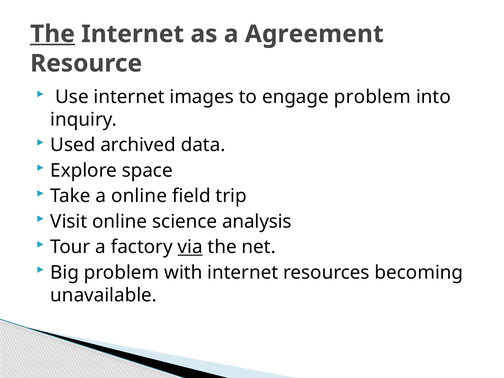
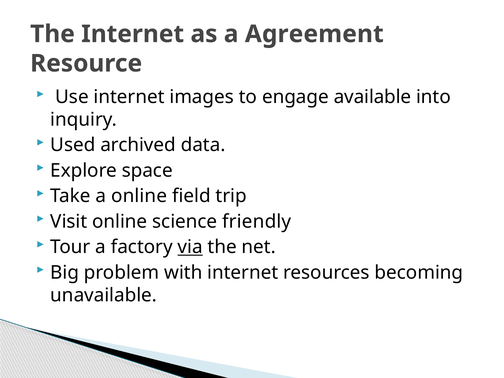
The underline: present -> none (53, 34)
engage problem: problem -> available (373, 97)
analysis: analysis -> friendly (257, 221)
